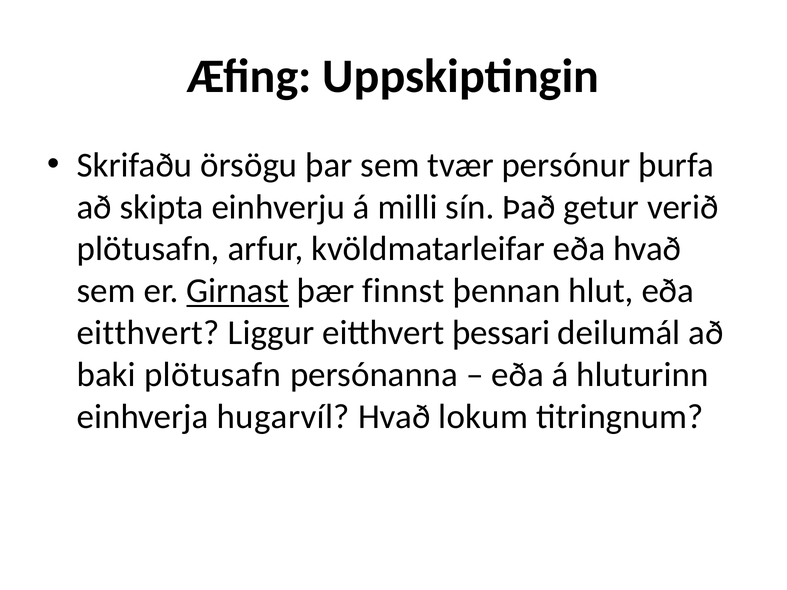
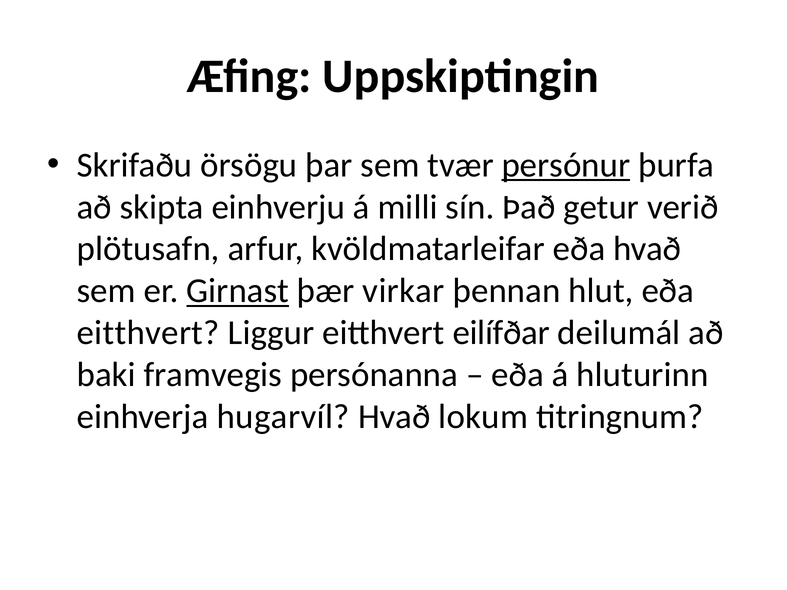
persónur underline: none -> present (566, 165)
finnst: finnst -> virkar (404, 291)
þessari: þessari -> eilífðar (501, 333)
baki plötusafn: plötusafn -> framvegis (213, 375)
